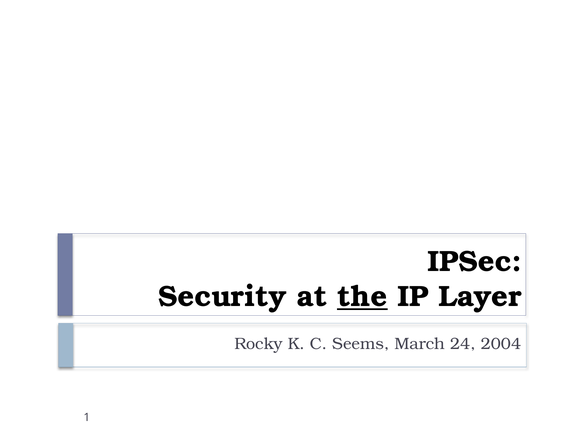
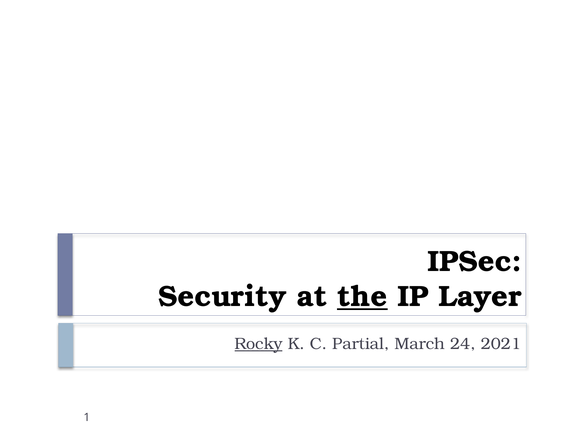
Rocky underline: none -> present (259, 344)
Seems: Seems -> Partial (361, 344)
2004: 2004 -> 2021 (501, 344)
